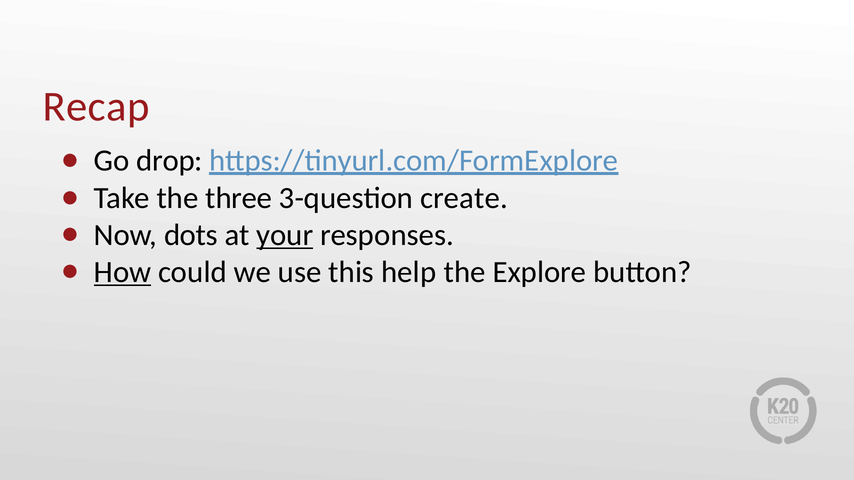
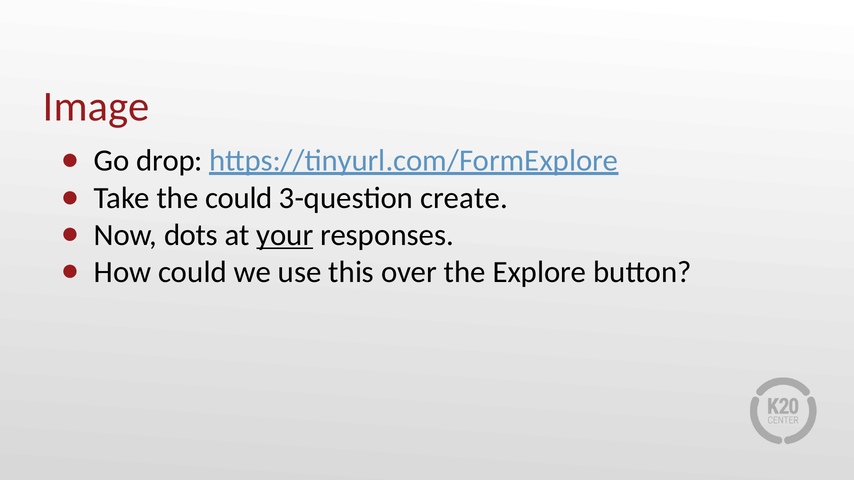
Recap: Recap -> Image (96, 107)
the three: three -> could (239, 198)
How underline: present -> none (123, 272)
help: help -> over (409, 272)
